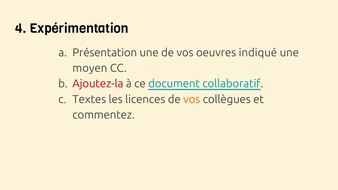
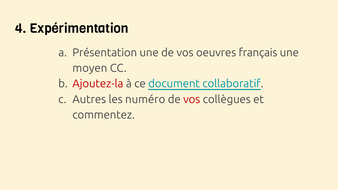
indiqué: indiqué -> français (258, 53)
Textes: Textes -> Autres (89, 99)
licences: licences -> numéro (145, 99)
vos colour: orange -> red (192, 99)
